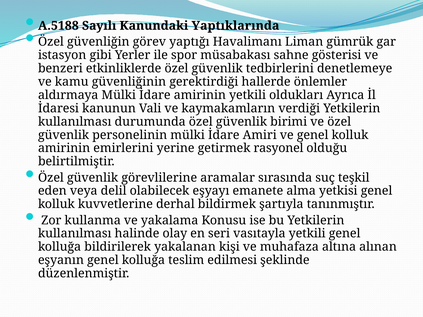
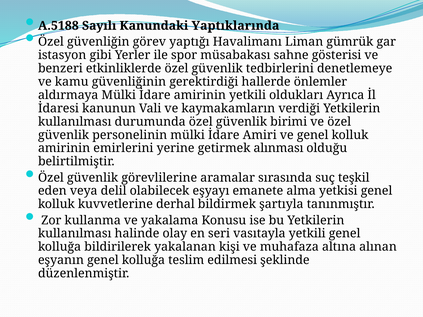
rasyonel: rasyonel -> alınması (279, 148)
